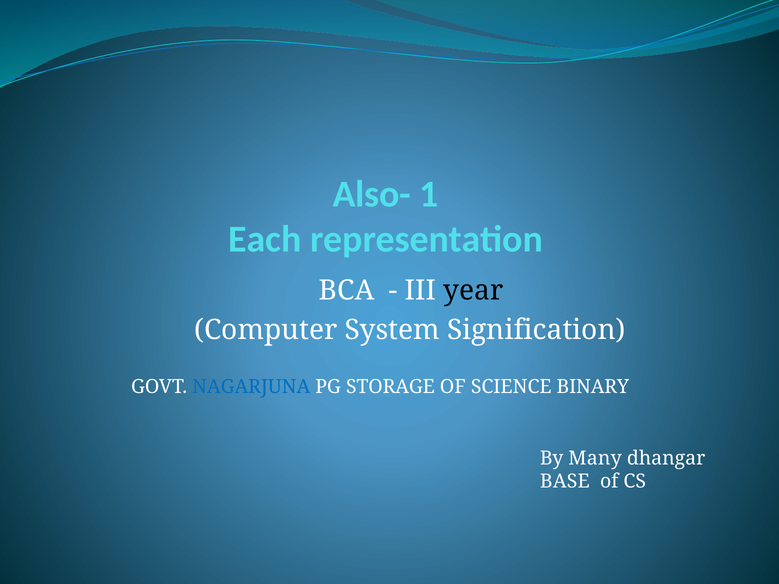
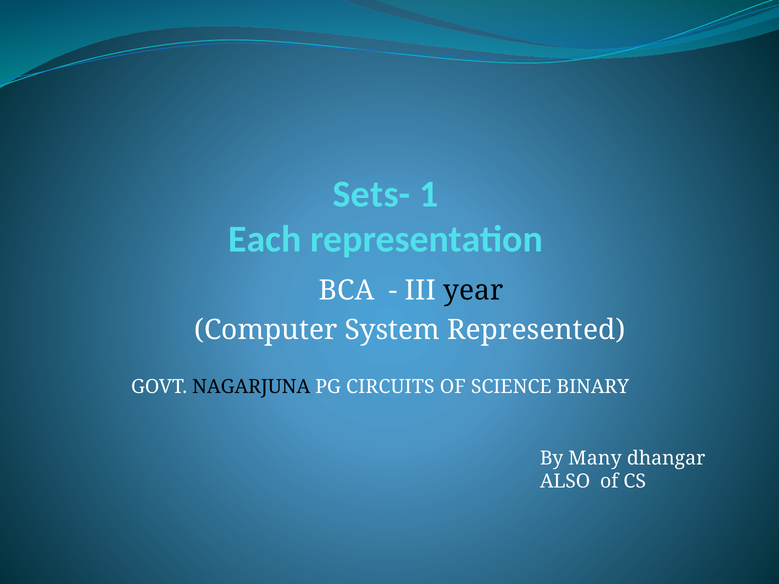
Also-: Also- -> Sets- (372, 194)
Signification: Signification -> Represented (536, 330)
NAGARJUNA colour: blue -> black (251, 387)
STORAGE: STORAGE -> CIRCUITS (390, 387)
BASE: BASE -> ALSO (565, 482)
